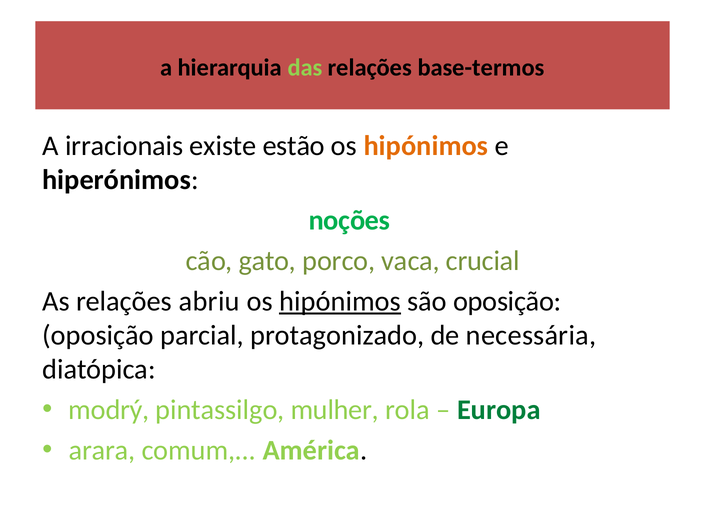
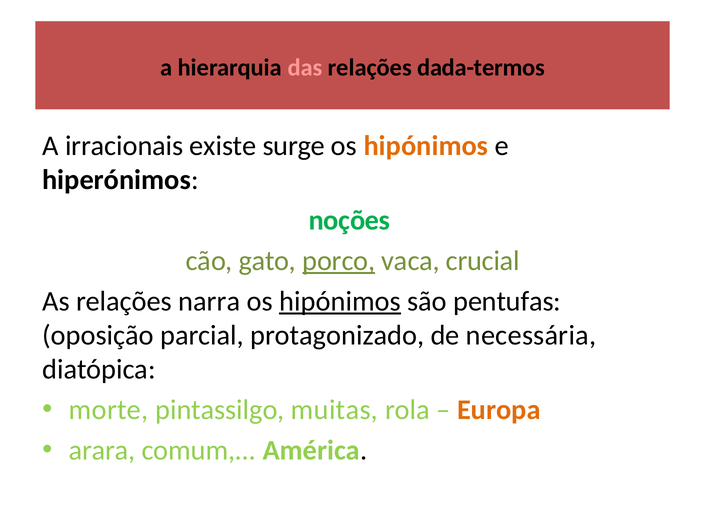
das colour: light green -> pink (305, 68)
base-termos: base-termos -> dada-termos (481, 68)
estão: estão -> surge (294, 146)
porco underline: none -> present (339, 261)
abriu: abriu -> narra (209, 301)
são oposição: oposição -> pentufas (507, 301)
modrý: modrý -> morte (109, 410)
mulher: mulher -> muitas (335, 410)
Europa colour: green -> orange (499, 410)
